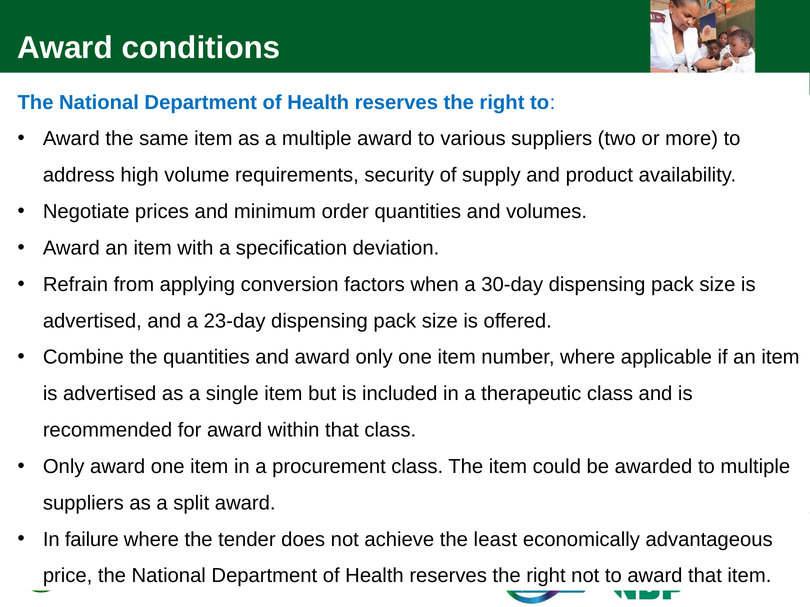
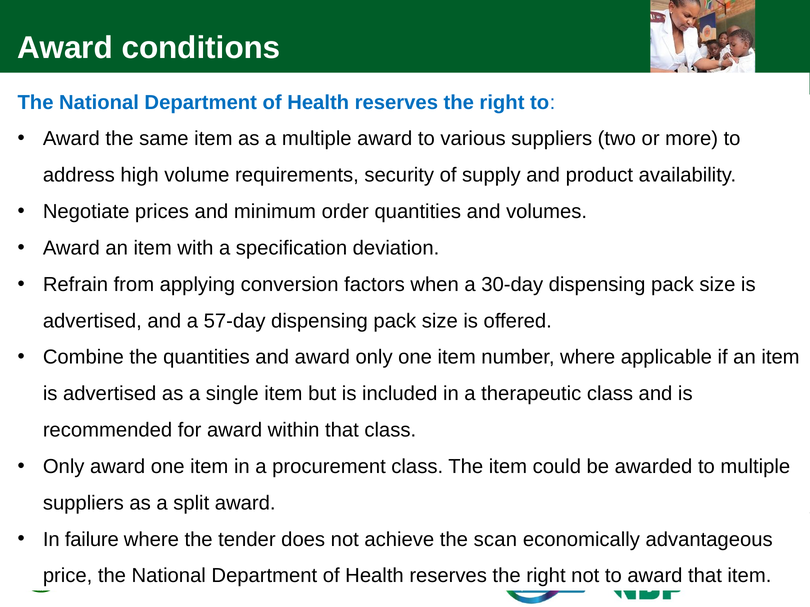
23-day: 23-day -> 57-day (235, 321)
least: least -> scan (495, 540)
